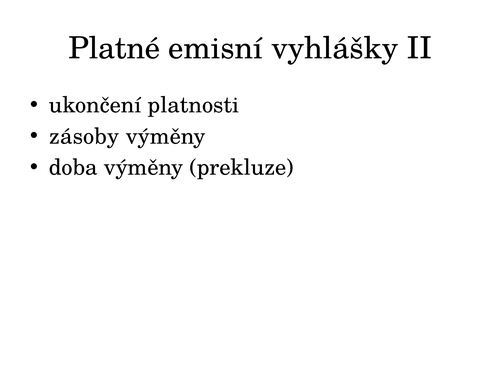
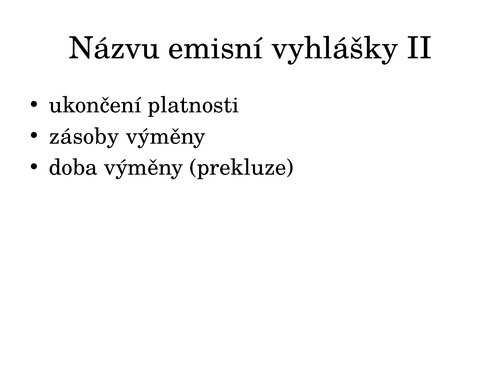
Platné: Platné -> Názvu (114, 48)
